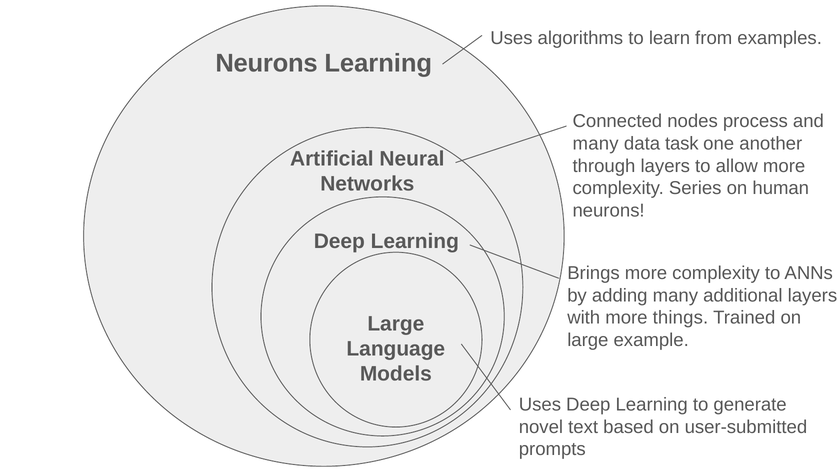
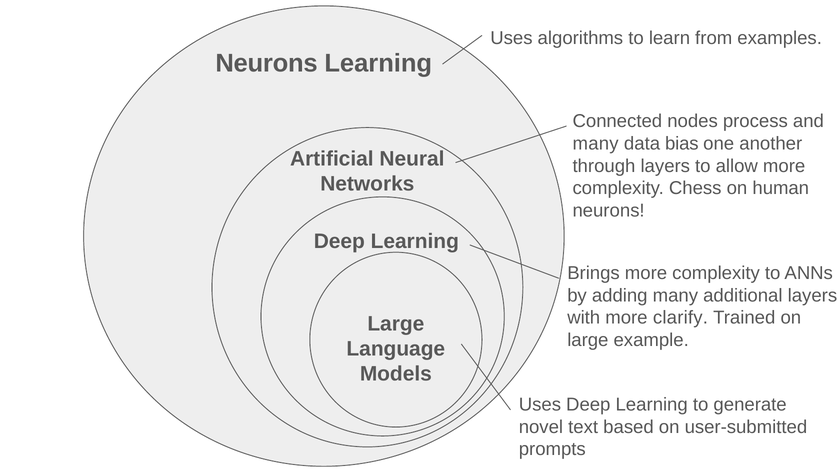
task: task -> bias (682, 144)
Series: Series -> Chess (695, 188)
things: things -> clarify (680, 318)
